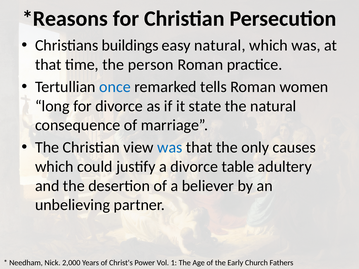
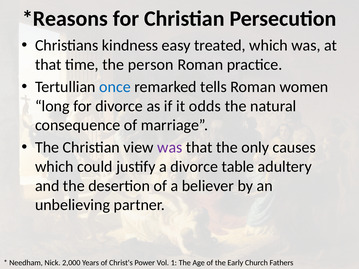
buildings: buildings -> kindness (130, 45)
easy natural: natural -> treated (220, 45)
state: state -> odds (205, 106)
was colour: blue -> purple (170, 148)
